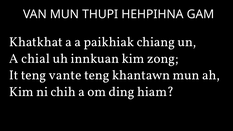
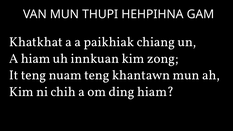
A chial: chial -> hiam (36, 59)
vante: vante -> nuam (65, 75)
